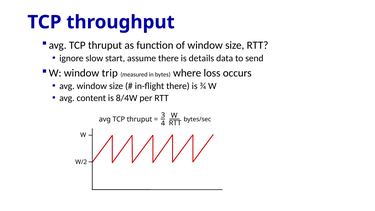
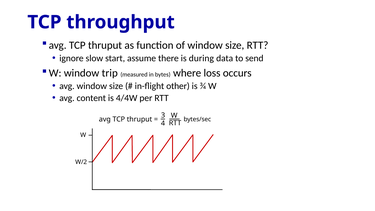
details: details -> during (201, 58)
in-flight there: there -> other (178, 86)
8/4W: 8/4W -> 4/4W (127, 98)
